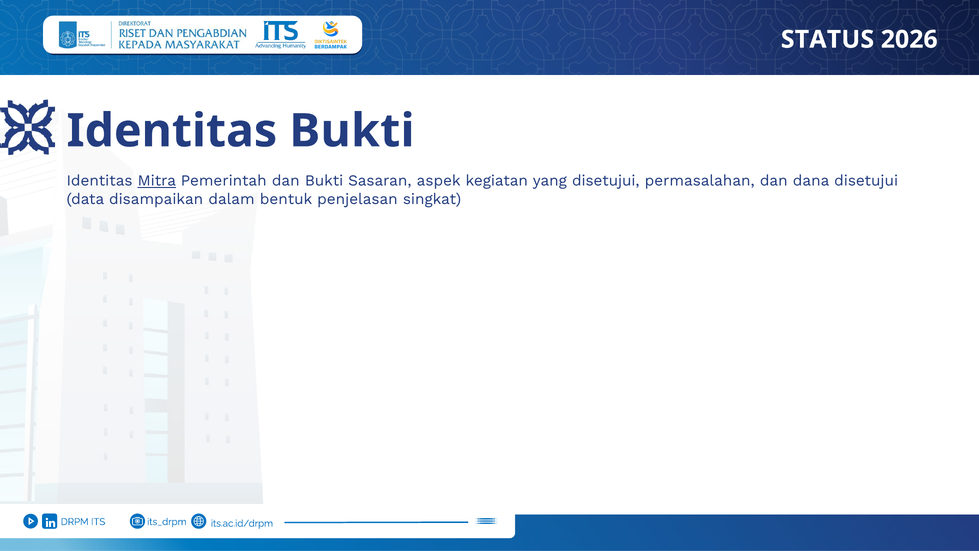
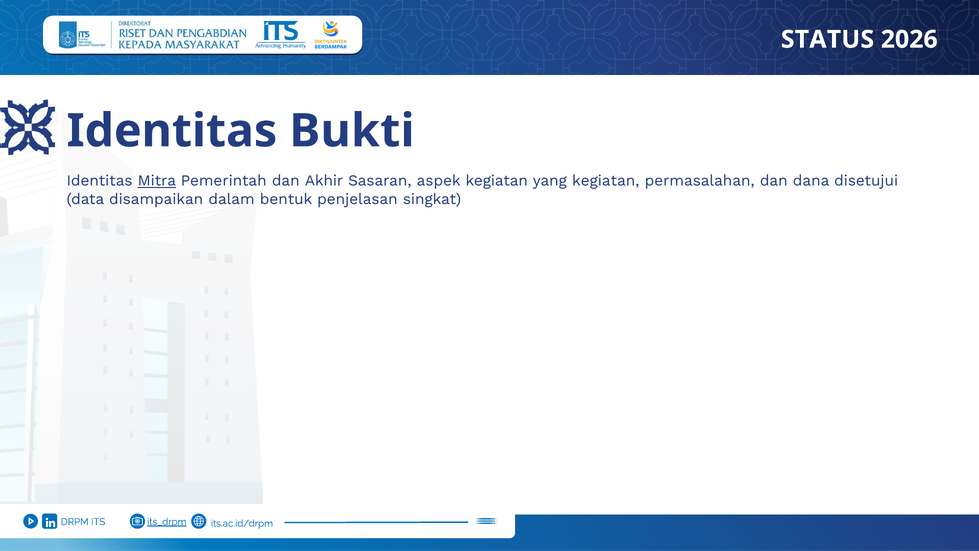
dan Bukti: Bukti -> Akhir (324, 181)
yang disetujui: disetujui -> kegiatan (606, 181)
its_drpm underline: none -> present (167, 522)
